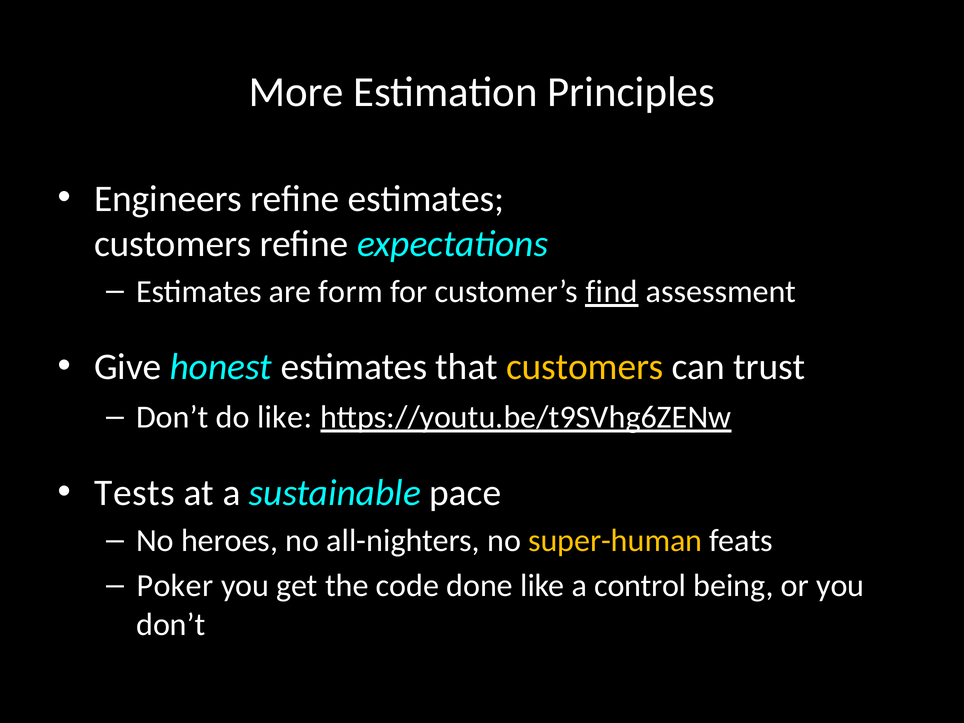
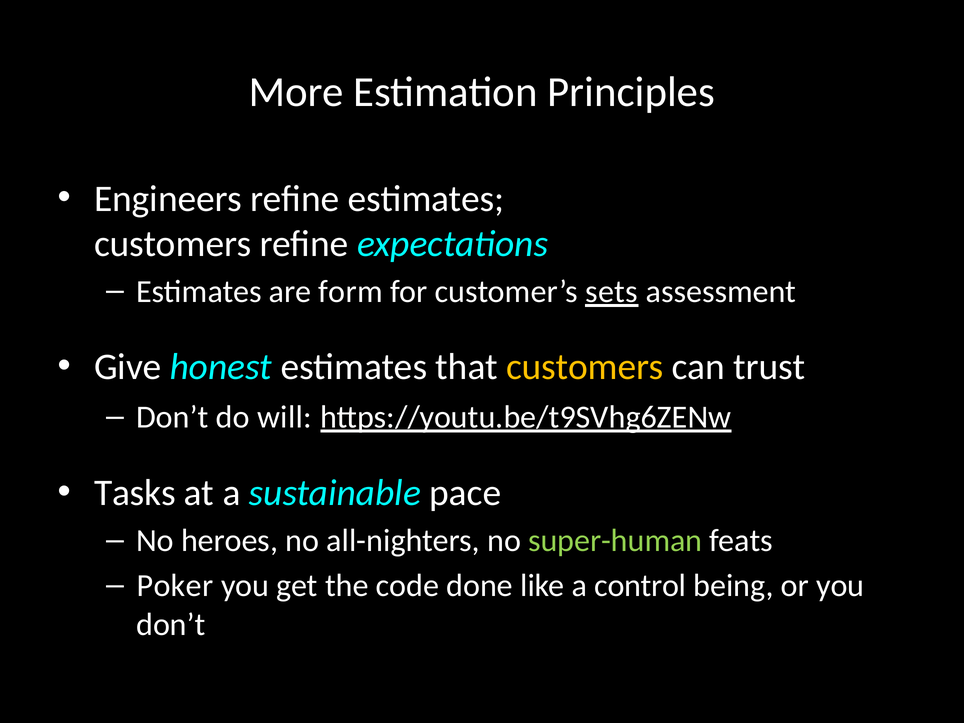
find: find -> sets (612, 291)
do like: like -> will (285, 417)
Tests: Tests -> Tasks (135, 493)
super-human colour: yellow -> light green (615, 541)
